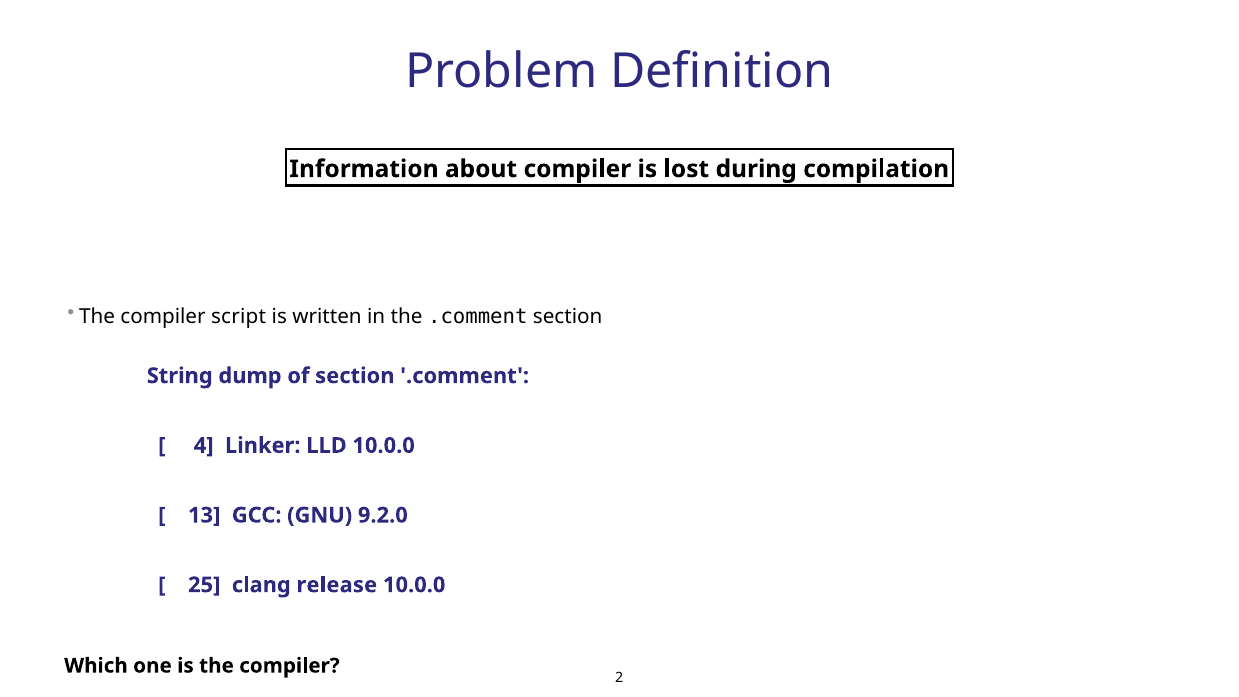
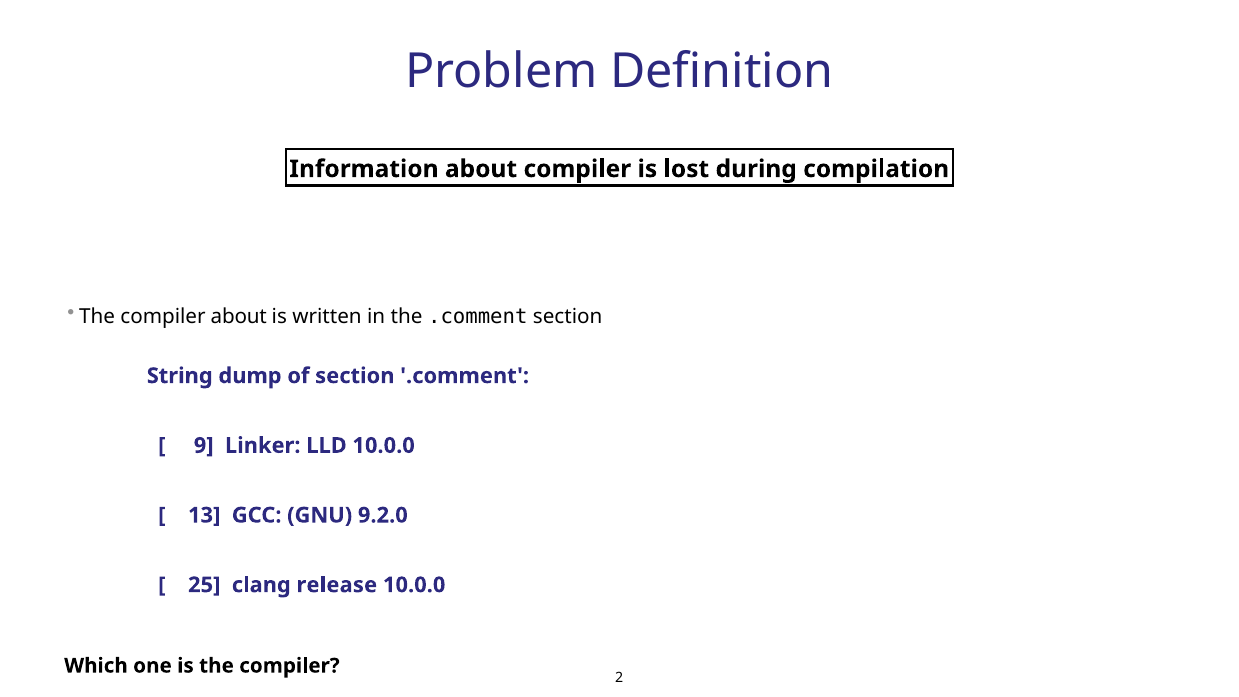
compiler script: script -> about (239, 316)
4: 4 -> 9 (204, 446)
